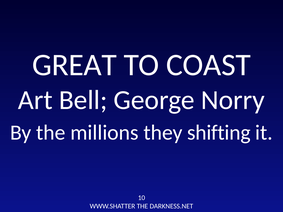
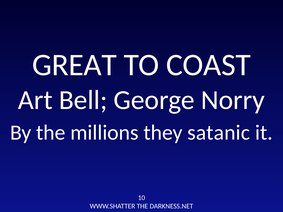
shifting: shifting -> satanic (219, 133)
